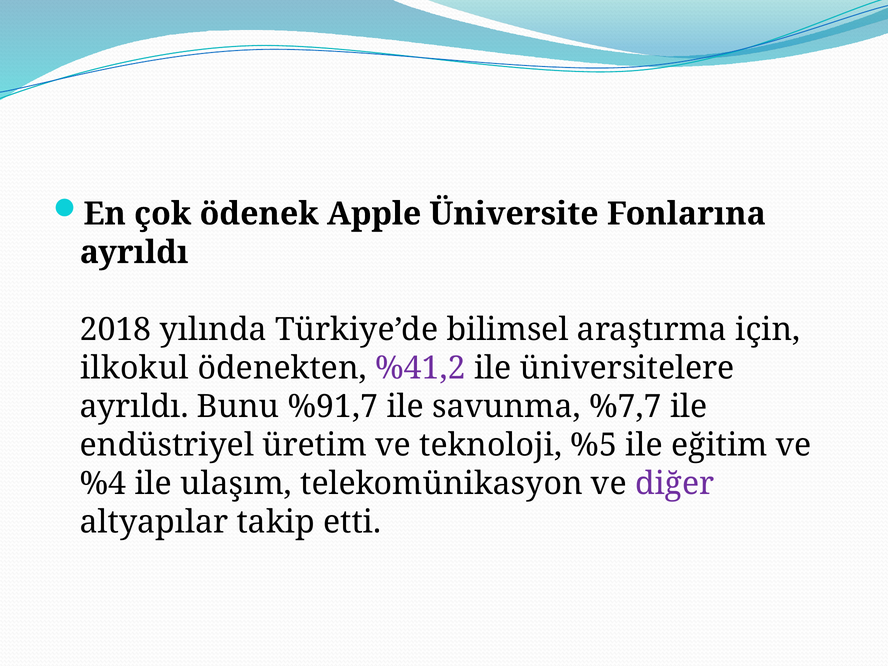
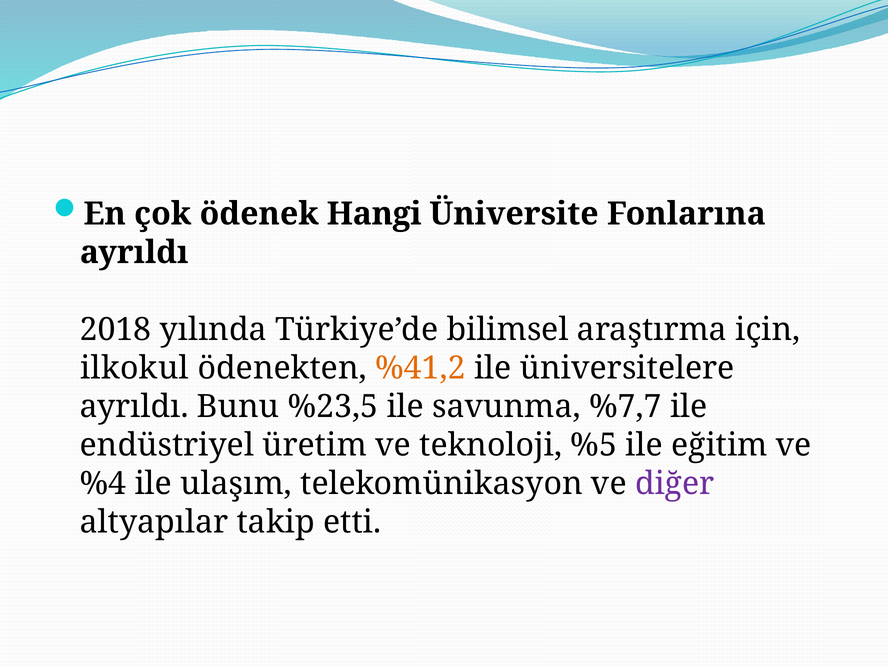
Apple: Apple -> Hangi (374, 214)
%41,2 colour: purple -> orange (420, 368)
%91,7: %91,7 -> %23,5 (333, 407)
